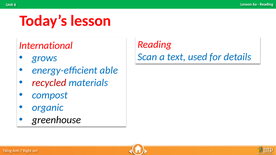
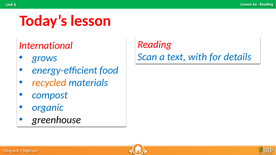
used: used -> with (198, 57)
able: able -> food (109, 70)
recycled colour: red -> orange (49, 83)
